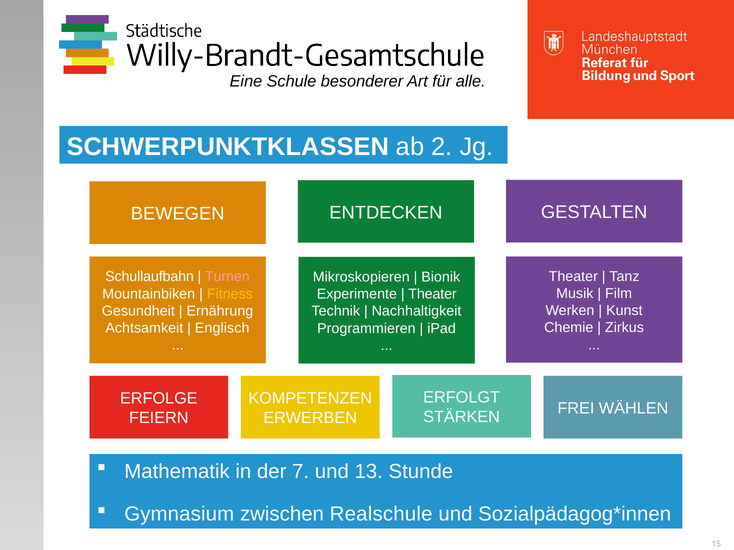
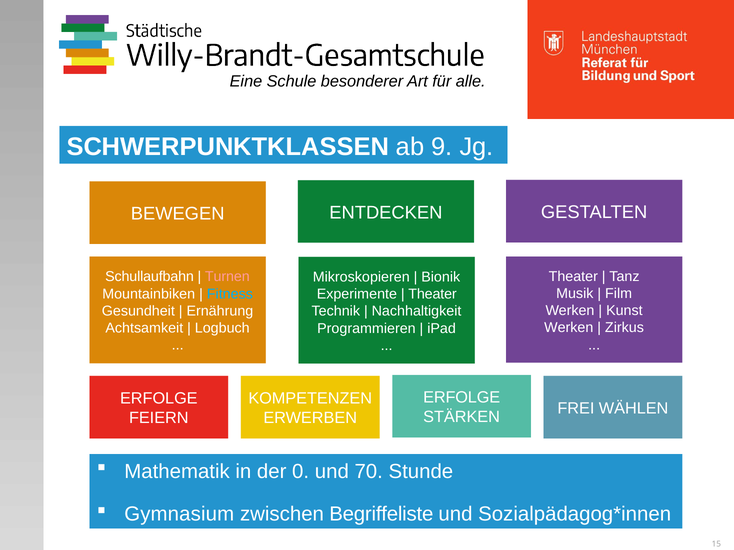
2: 2 -> 9 (442, 147)
Fitness colour: yellow -> light blue (230, 294)
Chemie: Chemie -> Werken (569, 328)
Englisch: Englisch -> Logbuch (222, 328)
ERFOLGT: ERFOLGT -> ERFOLGE (462, 398)
7: 7 -> 0 (301, 472)
13: 13 -> 70 (369, 472)
Realschule: Realschule -> Begriffeliste (381, 515)
